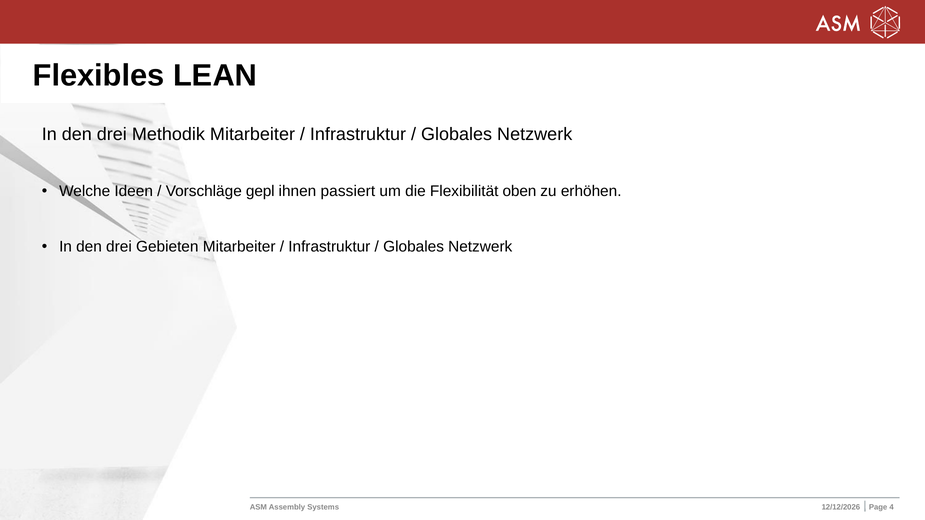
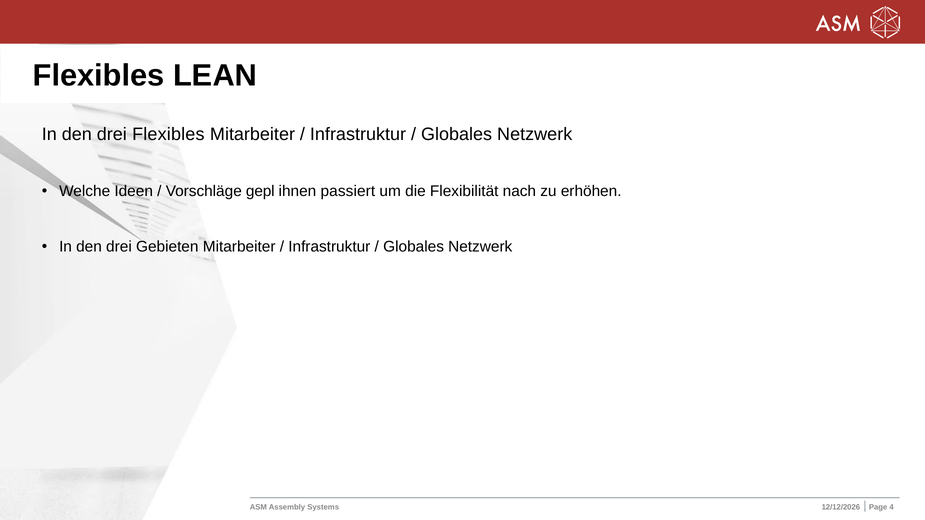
drei Methodik: Methodik -> Flexibles (168, 135)
oben: oben -> nach (519, 191)
